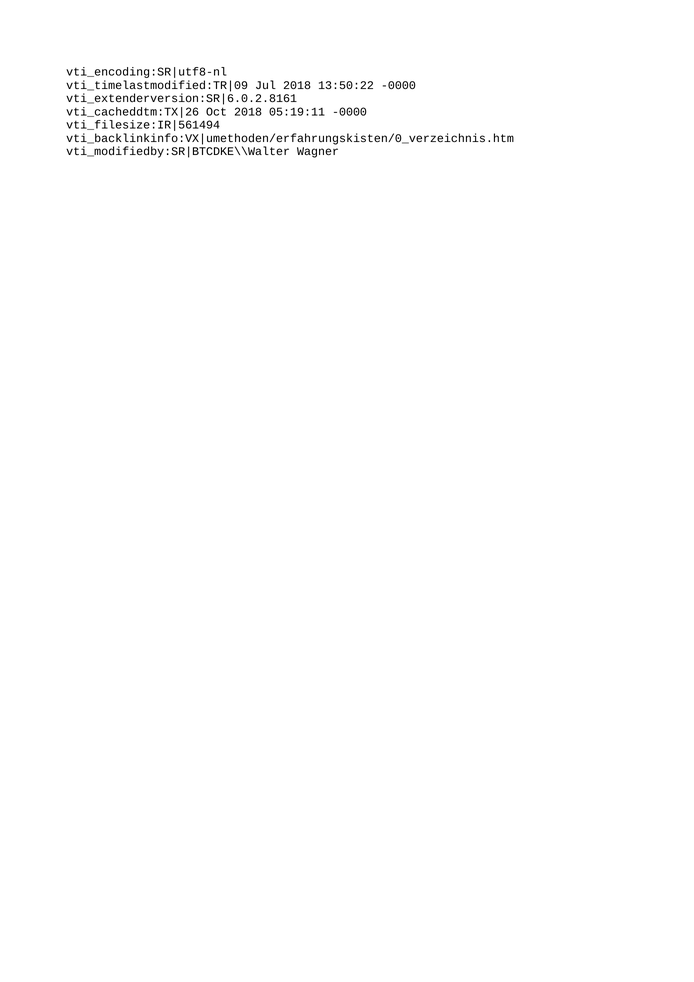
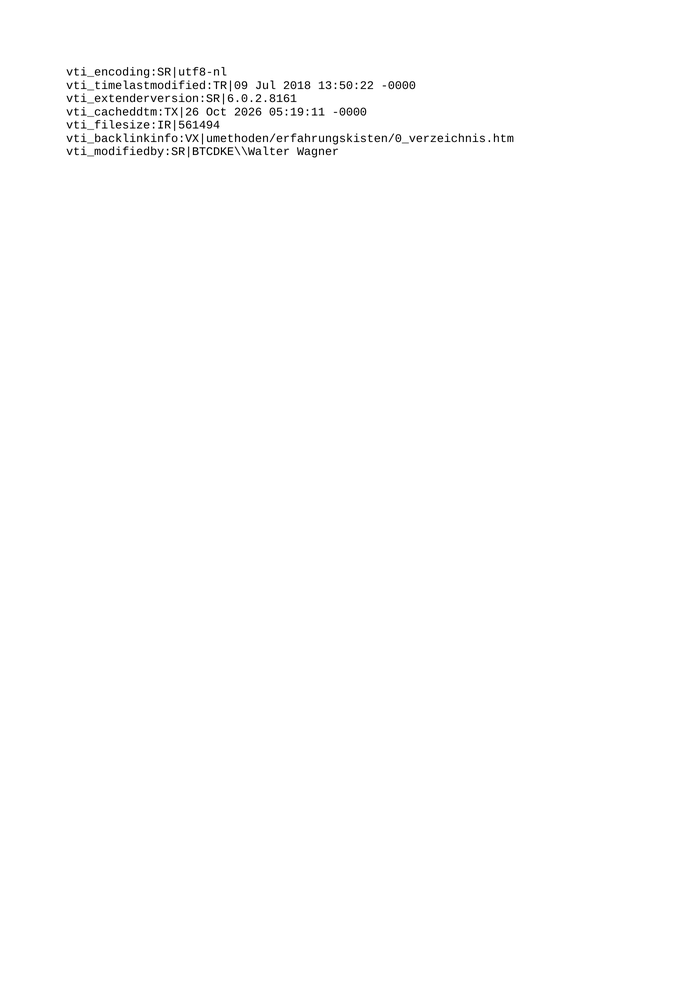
Oct 2018: 2018 -> 2026 (248, 112)
